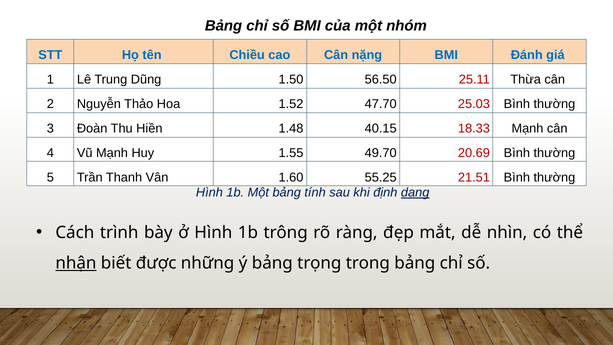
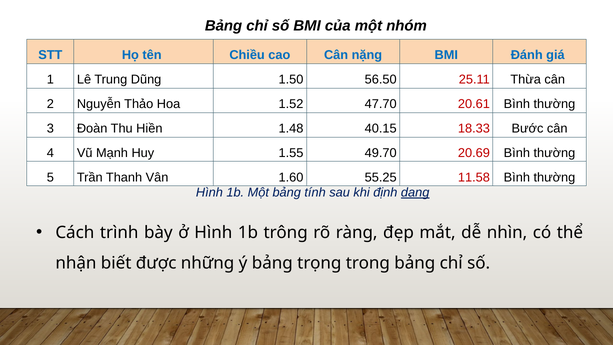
25.03: 25.03 -> 20.61 (474, 104)
18.33 Mạnh: Mạnh -> Bước (527, 128)
21.51: 21.51 -> 11.58 (474, 177)
nhận underline: present -> none (76, 263)
